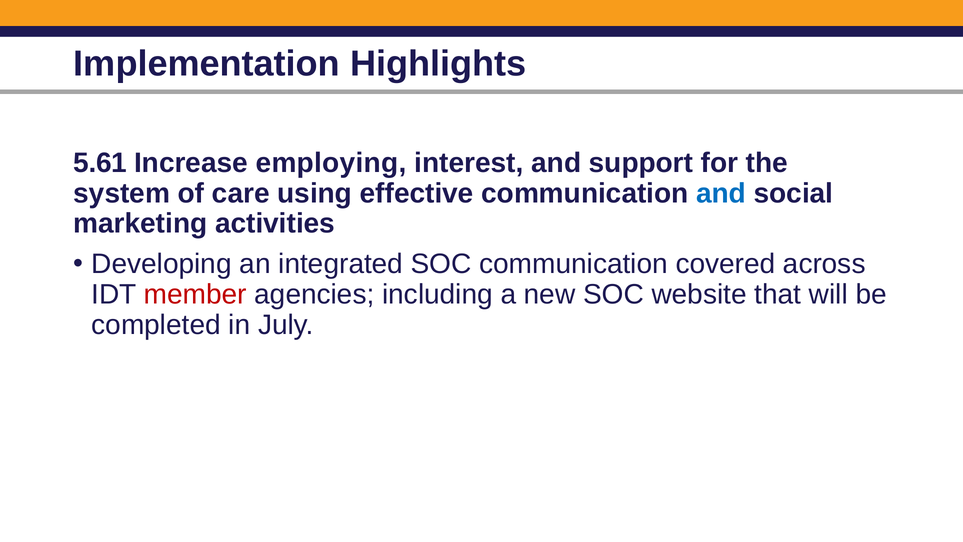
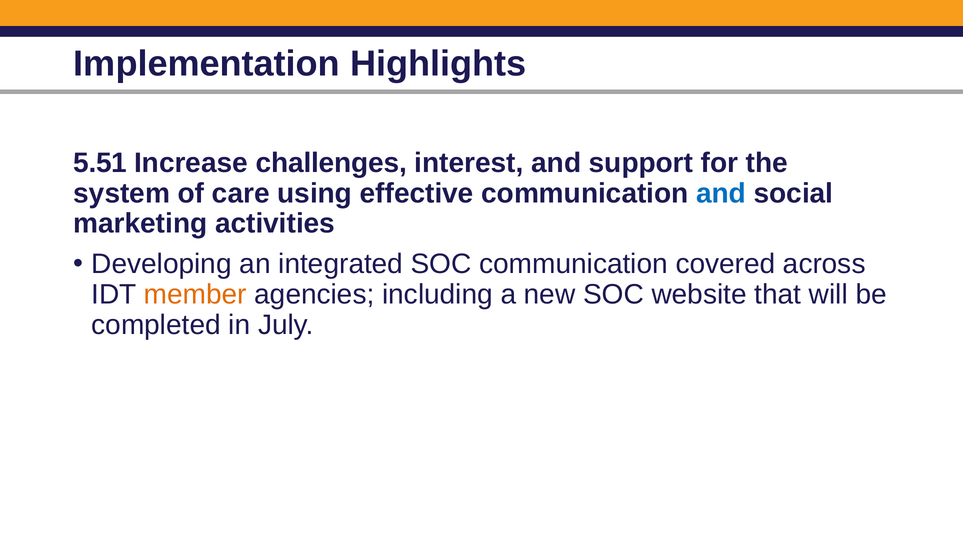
5.61: 5.61 -> 5.51 (100, 163)
employing: employing -> challenges (331, 163)
member colour: red -> orange (195, 294)
